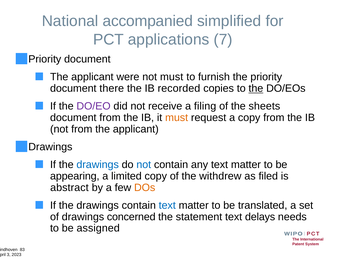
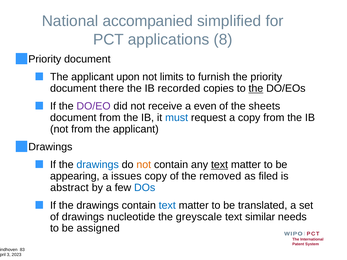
7: 7 -> 8 (223, 40)
were: were -> upon (128, 77)
not must: must -> limits (172, 77)
filing: filing -> even (205, 106)
must colour: orange -> blue (177, 118)
not colour: blue -> orange (144, 165)
text underline: none -> present (220, 165)
limited: limited -> issues (126, 176)
withdrew: withdrew -> removed (220, 176)
DOs colour: orange -> blue (145, 188)
concerned: concerned -> nucleotide (131, 217)
statement: statement -> greyscale (199, 217)
delays: delays -> similar (260, 217)
